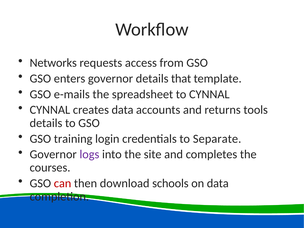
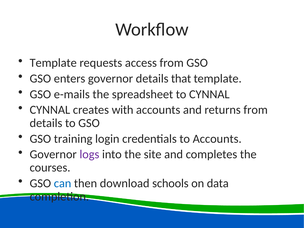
Networks: Networks -> Template (53, 63)
creates data: data -> with (123, 110)
returns tools: tools -> from (256, 110)
to Separate: Separate -> Accounts (217, 139)
can colour: red -> blue (63, 183)
